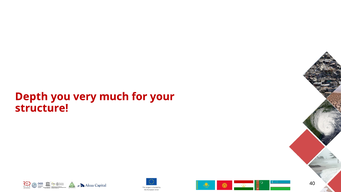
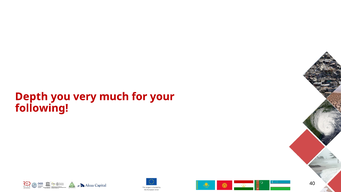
structure: structure -> following (42, 108)
